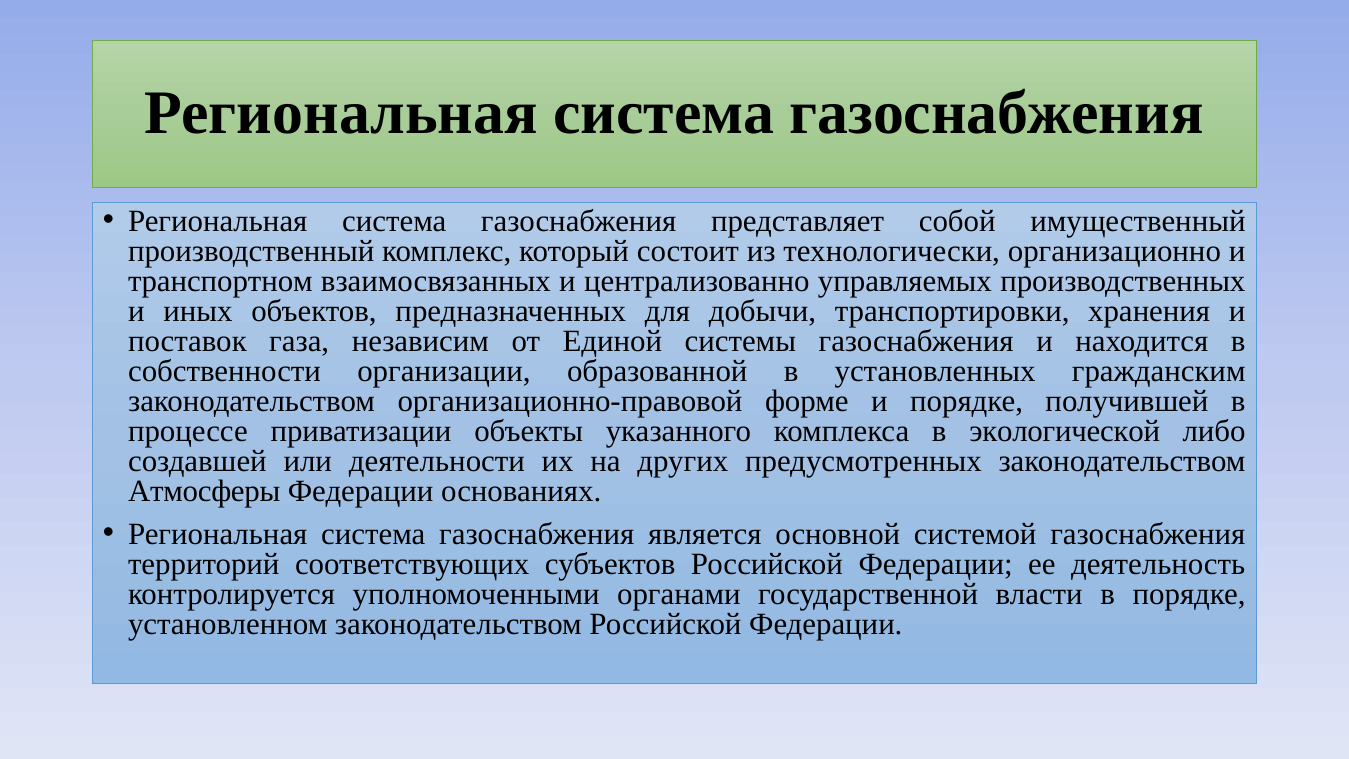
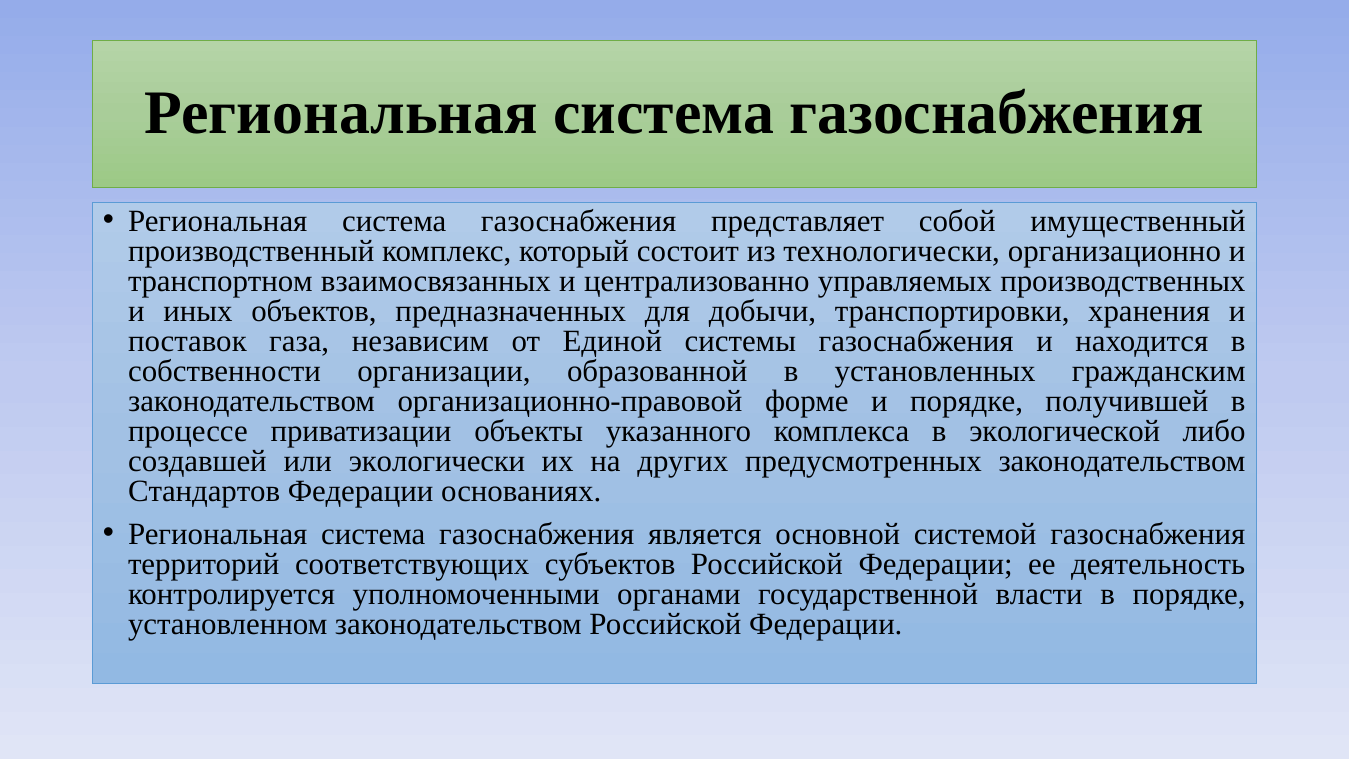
деятельности: деятельности -> экологически (437, 461)
Атмосферы: Атмосферы -> Стандартов (204, 491)
